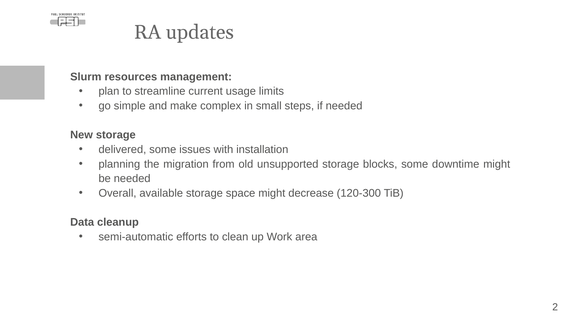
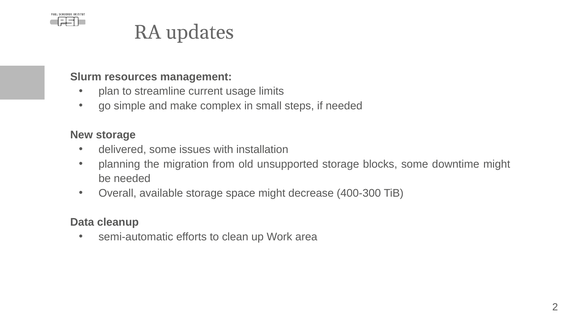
120-300: 120-300 -> 400-300 (359, 193)
